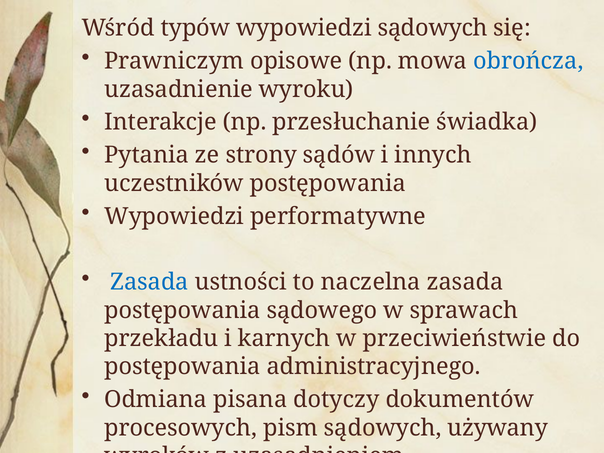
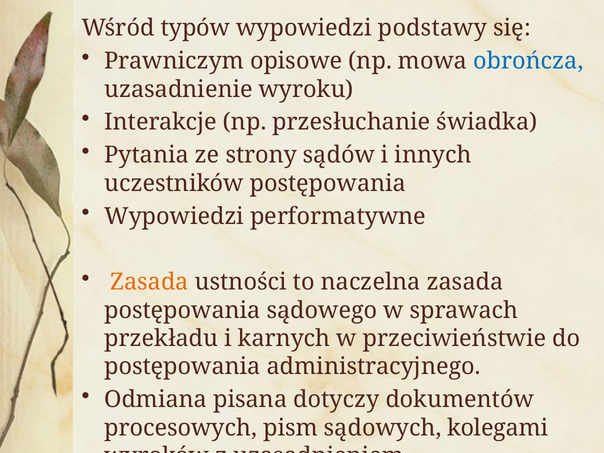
wypowiedzi sądowych: sądowych -> podstawy (433, 28)
Zasada colour: blue -> orange (149, 282)
używany: używany -> kolegami (498, 428)
